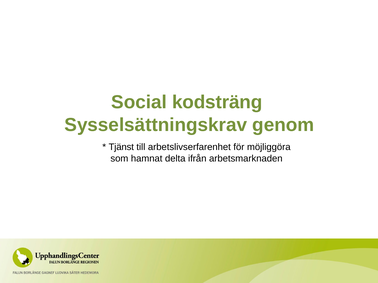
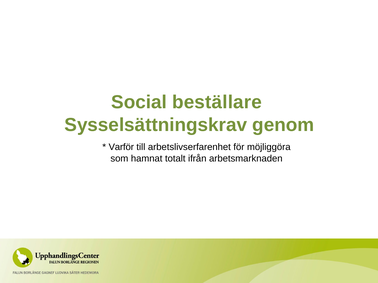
kodsträng: kodsträng -> beställare (217, 102)
Tjänst: Tjänst -> Varför (121, 147)
delta: delta -> totalt (175, 159)
